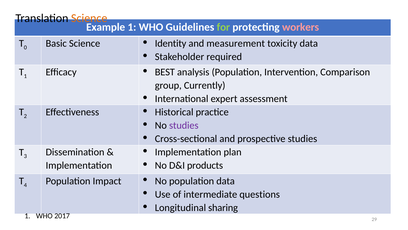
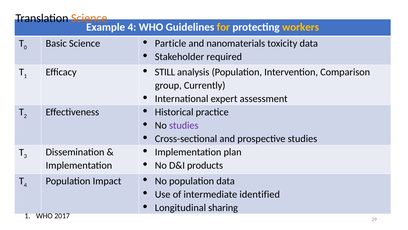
Example 1: 1 -> 4 (132, 27)
for colour: light green -> yellow (223, 27)
workers colour: pink -> yellow (301, 27)
Identity: Identity -> Particle (171, 43)
measurement: measurement -> nanomaterials (236, 43)
BEST: BEST -> STILL (165, 72)
questions: questions -> identified (260, 194)
